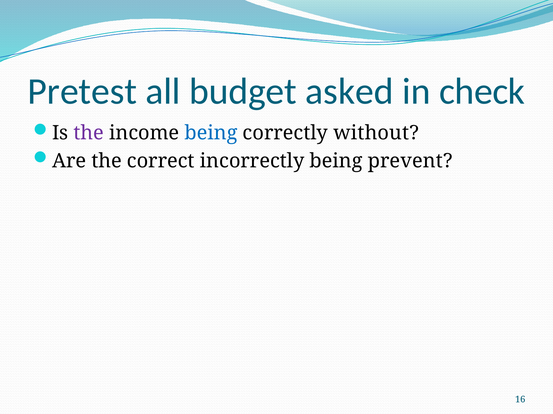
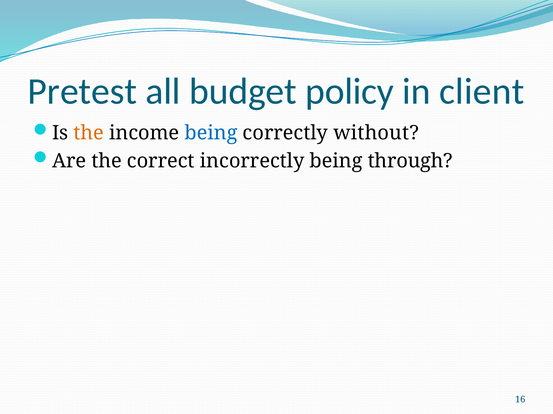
asked: asked -> policy (350, 92)
check: check -> client (482, 92)
the colour: purple -> orange (89, 133)
prevent: prevent -> through (410, 161)
